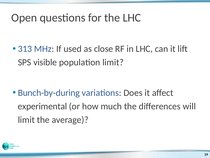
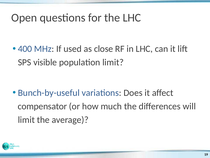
313: 313 -> 400 (25, 49)
Bunch-by-during: Bunch-by-during -> Bunch-by-useful (49, 93)
experimental: experimental -> compensator (42, 106)
